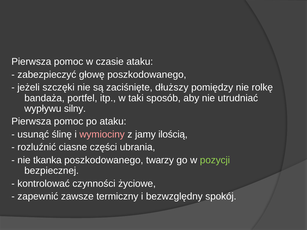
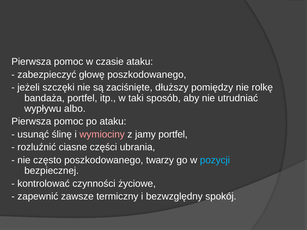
silny: silny -> albo (75, 109)
jamy ilością: ilością -> portfel (173, 135)
tkanka: tkanka -> często (47, 160)
pozycji colour: light green -> light blue (215, 160)
